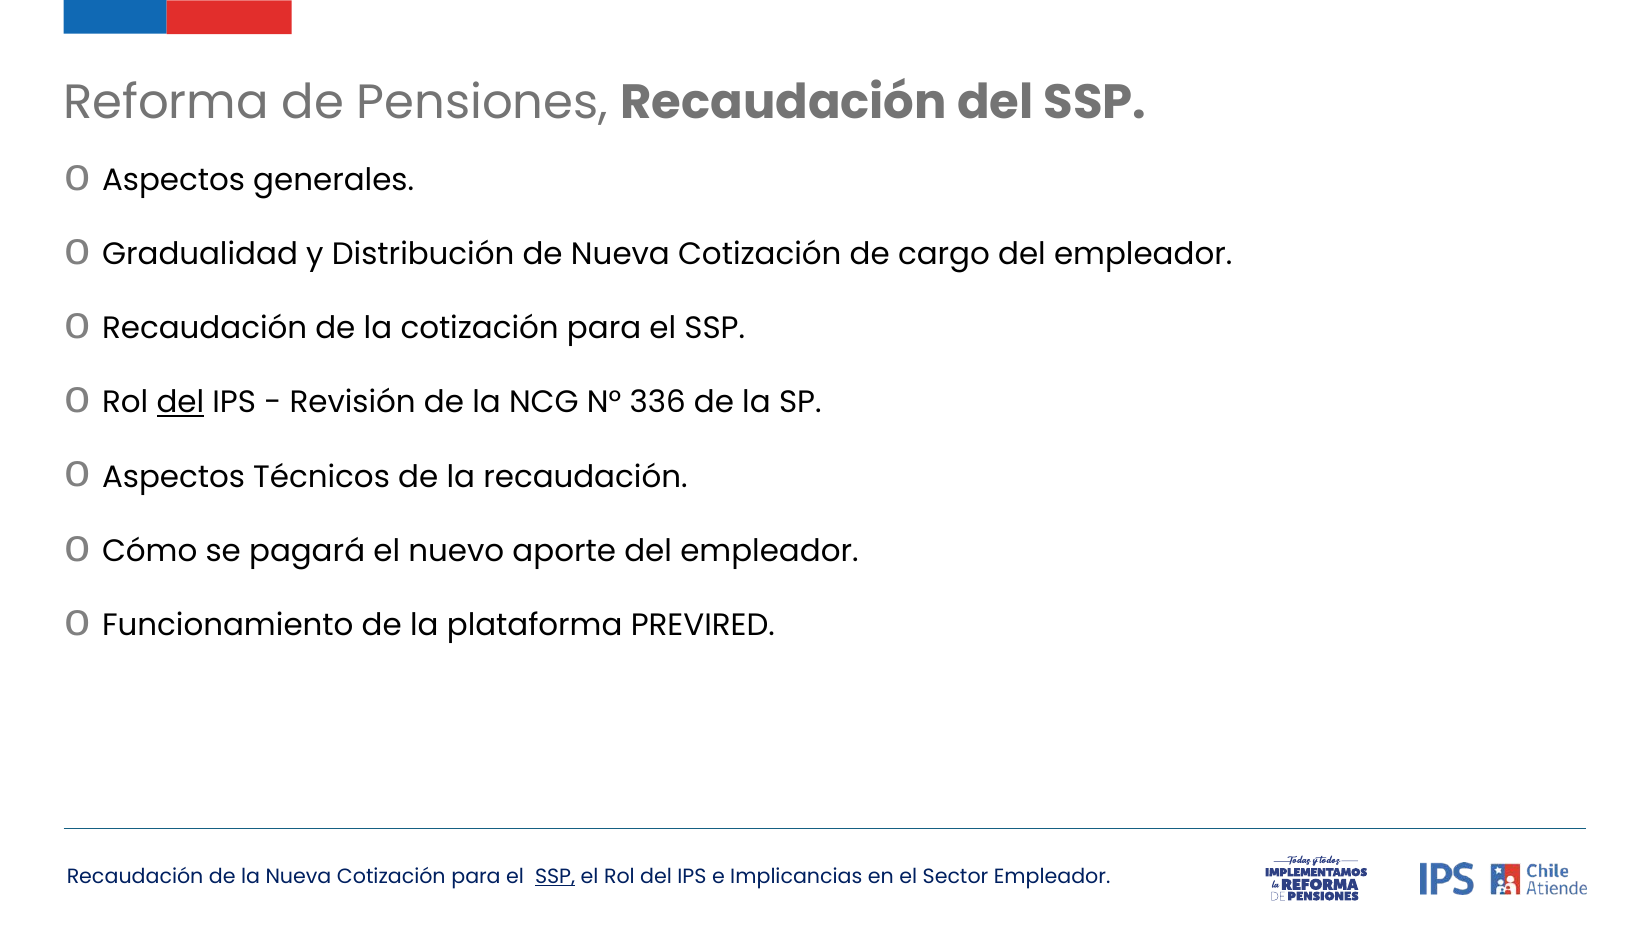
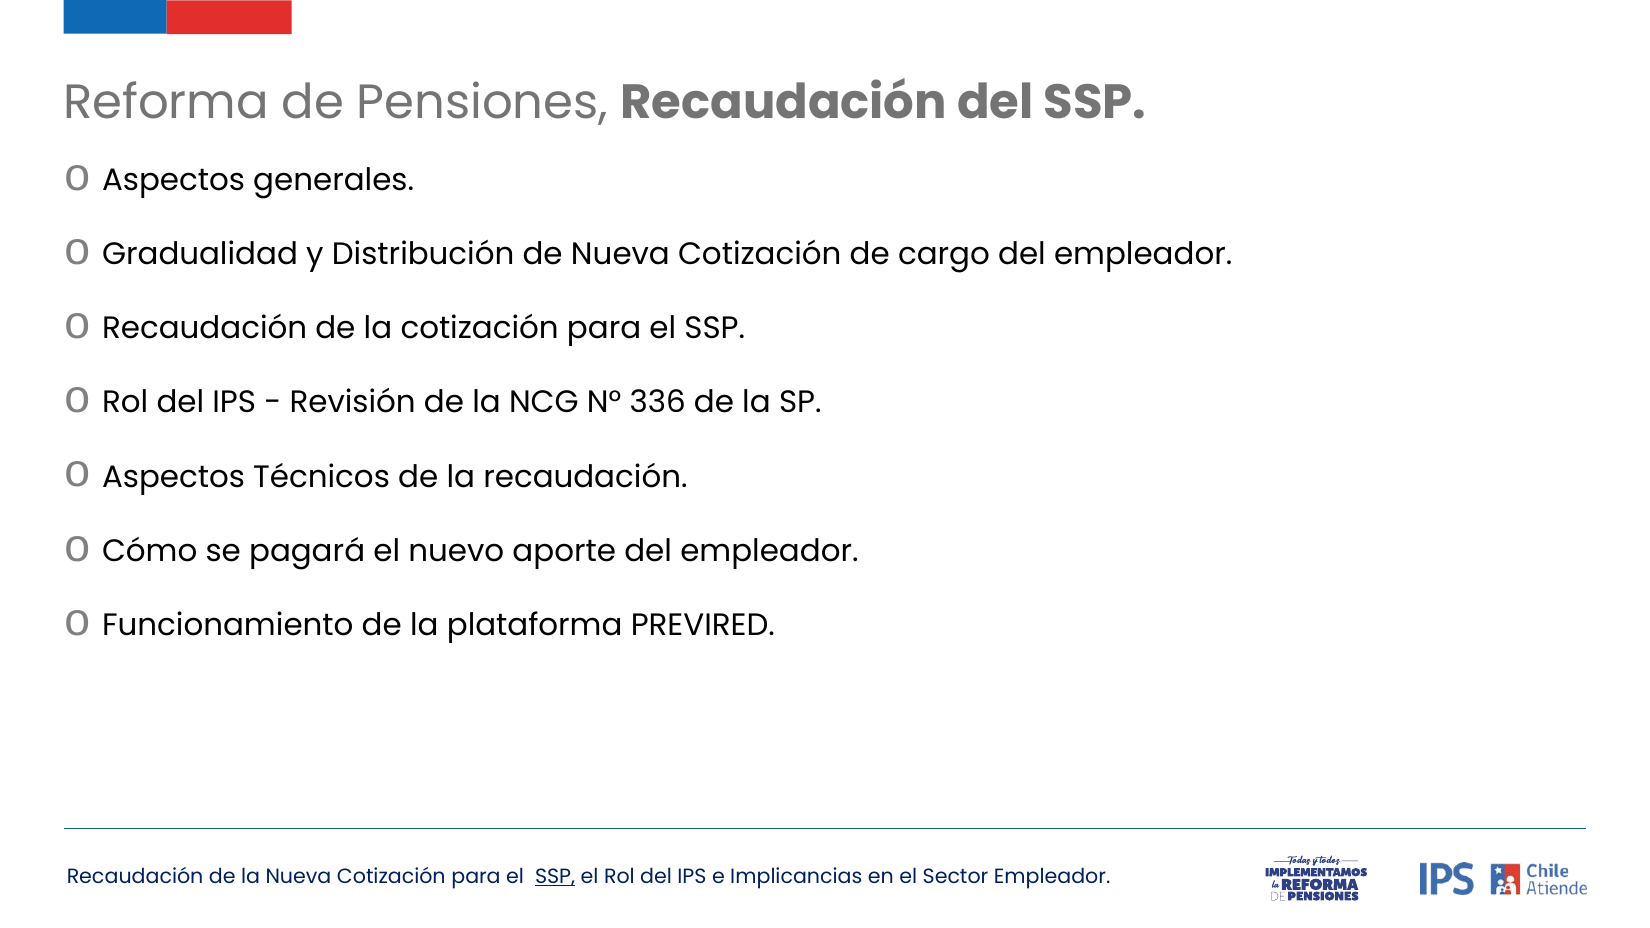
del underline: present -> none (180, 403)
